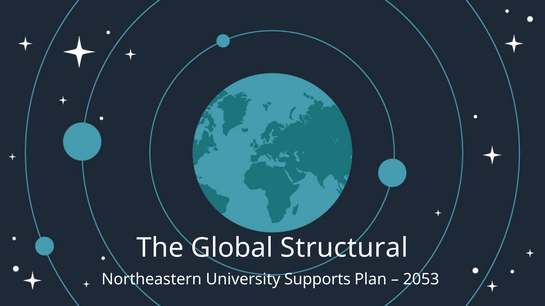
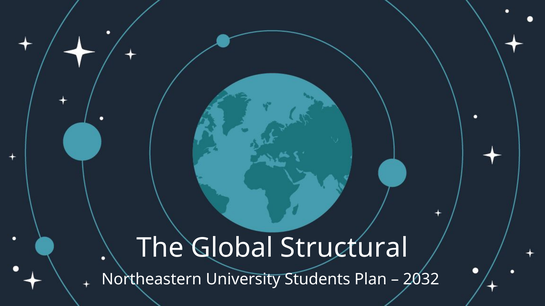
Supports: Supports -> Students (317, 280)
2053: 2053 -> 2032 (421, 280)
